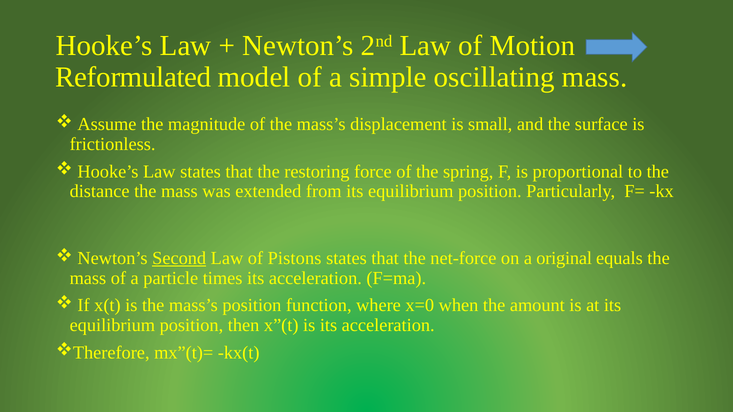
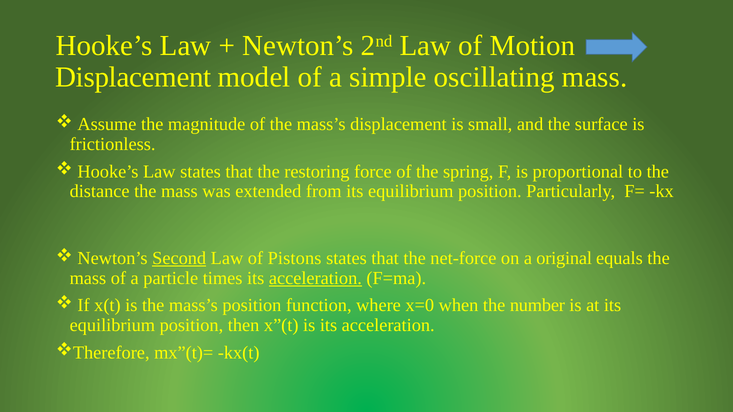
Reformulated: Reformulated -> Displacement (133, 77)
acceleration underline: none -> present (315, 278)
amount: amount -> number (537, 306)
